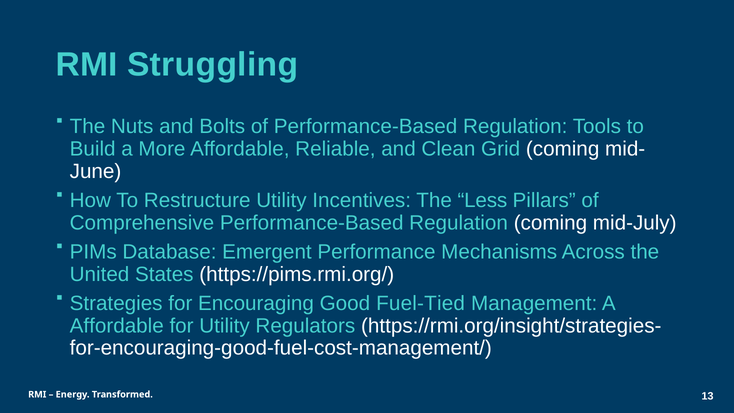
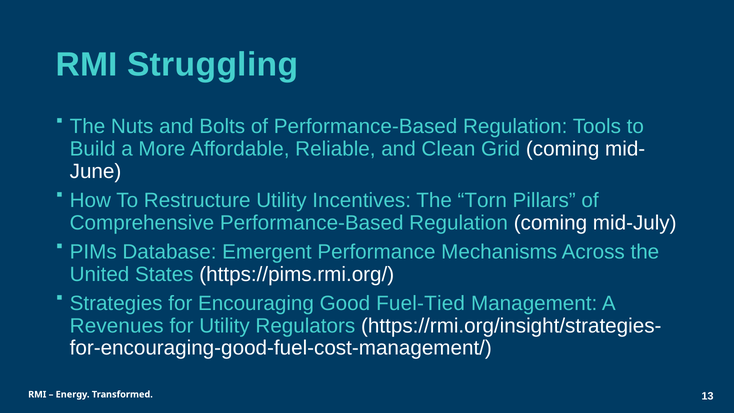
Less: Less -> Torn (482, 200)
Affordable: Affordable -> Revenues (117, 326)
